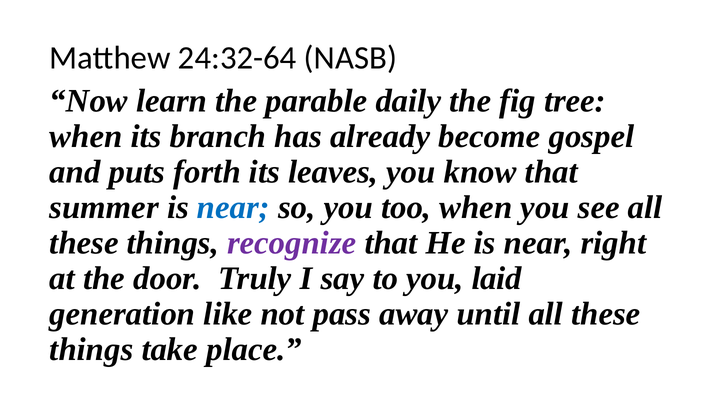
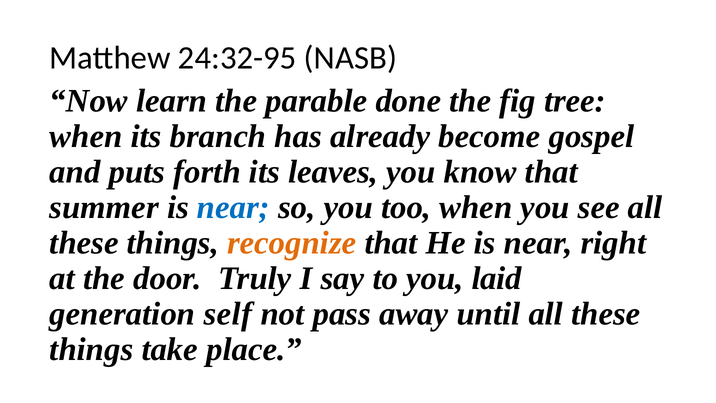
24:32-64: 24:32-64 -> 24:32-95 (237, 58)
daily: daily -> done (408, 101)
recognize colour: purple -> orange (292, 243)
like: like -> self (228, 314)
